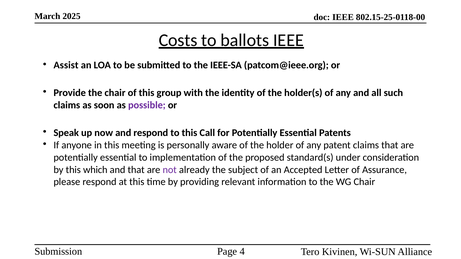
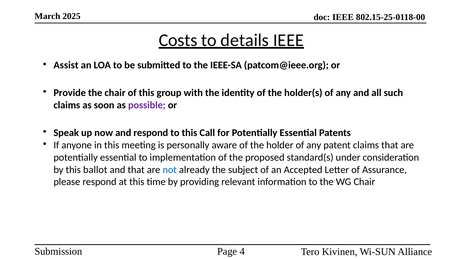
ballots: ballots -> details (245, 40)
which: which -> ballot (95, 170)
not colour: purple -> blue (170, 170)
